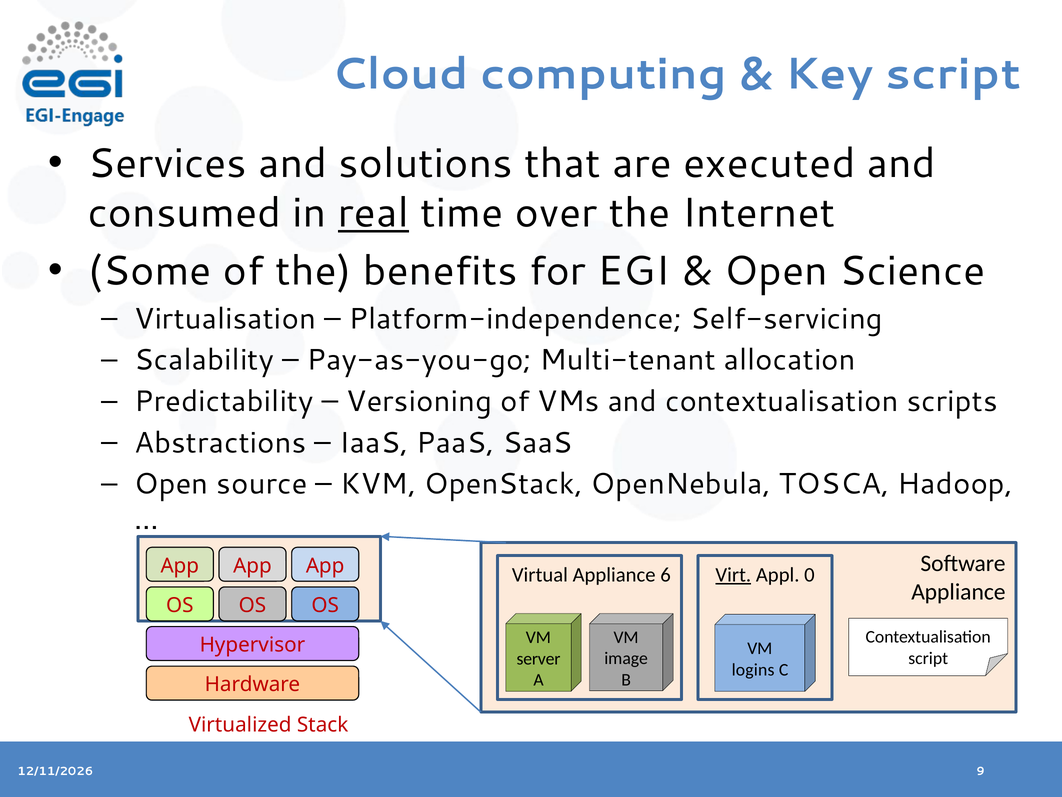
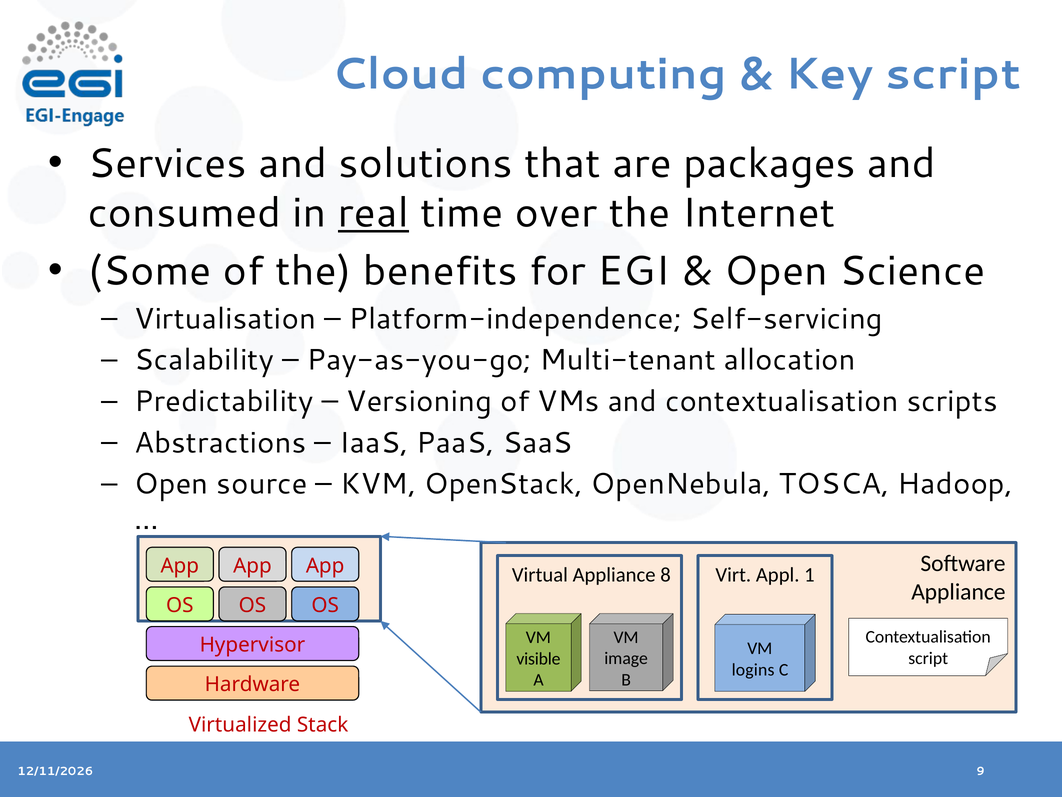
executed: executed -> packages (770, 164)
6: 6 -> 8 (666, 574)
Virt underline: present -> none (733, 574)
0: 0 -> 1 (809, 574)
server: server -> visible (538, 658)
